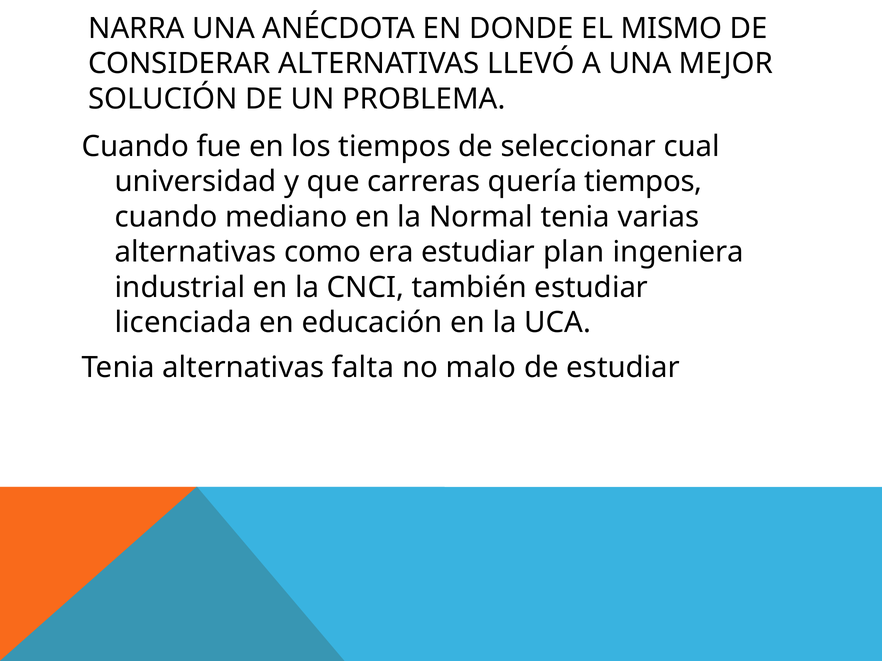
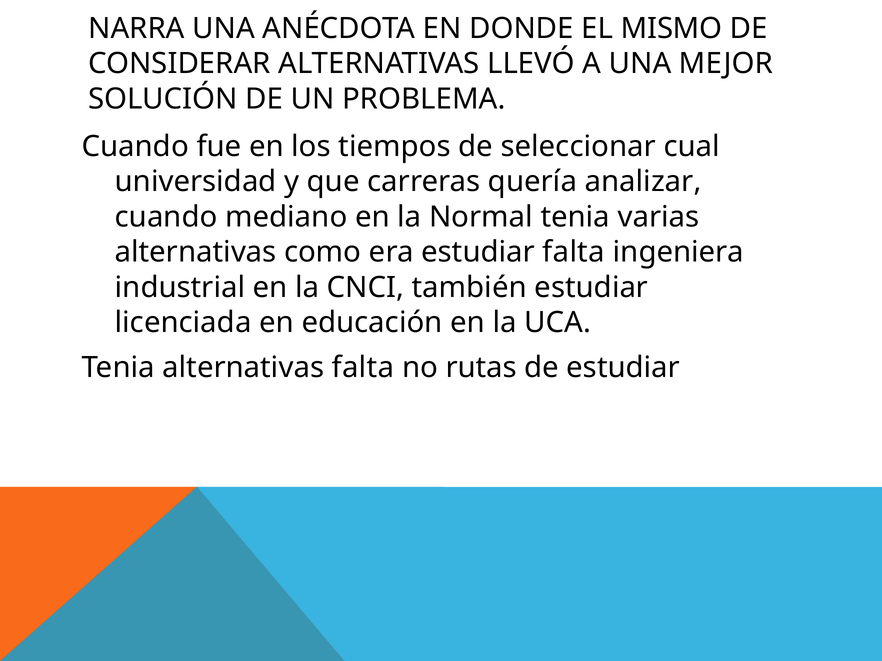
quería tiempos: tiempos -> analizar (643, 182)
estudiar plan: plan -> falta (574, 252)
malo: malo -> rutas (481, 368)
